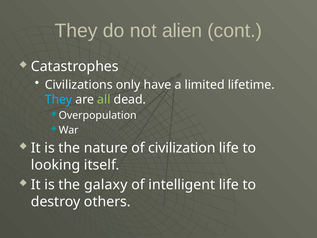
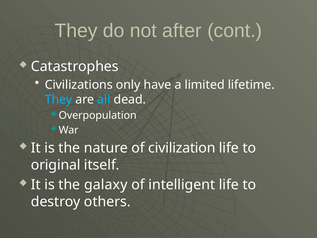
alien: alien -> after (182, 31)
all colour: light green -> light blue (104, 100)
looking: looking -> original (56, 165)
